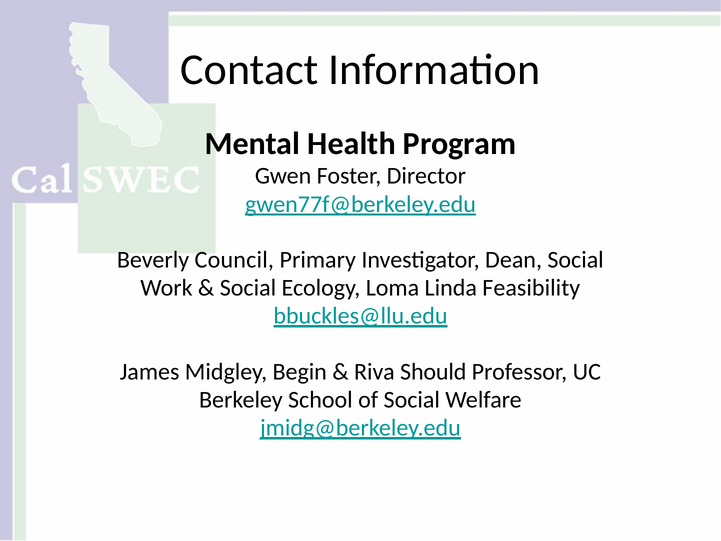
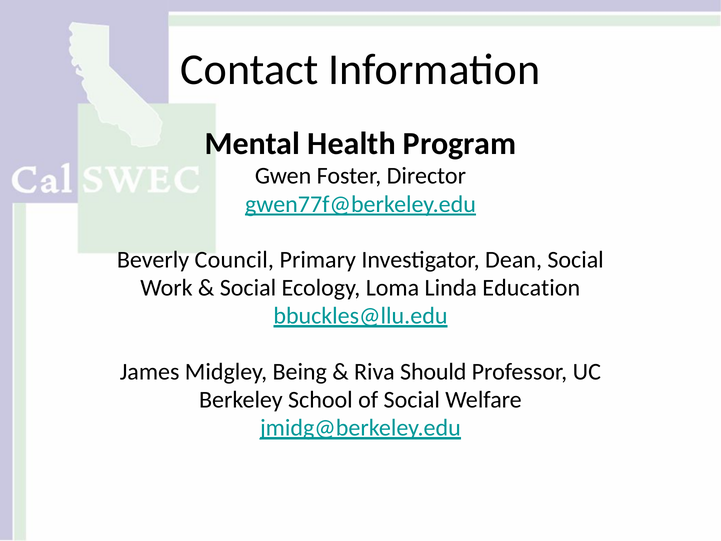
Feasibility: Feasibility -> Education (531, 288)
Begin: Begin -> Being (300, 372)
